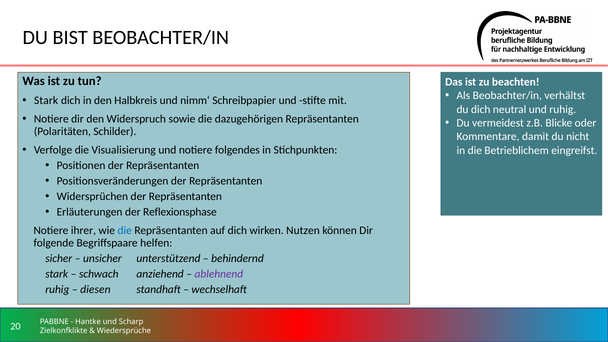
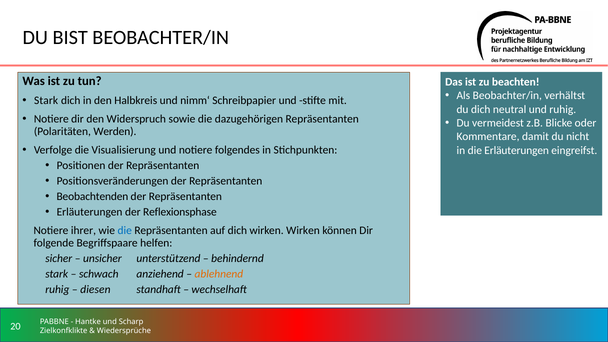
Schilder: Schilder -> Werden (115, 131)
die Betrieblichem: Betrieblichem -> Erläuterungen (517, 150)
Widersprüchen: Widersprüchen -> Beobachtenden (92, 196)
wirken Nutzen: Nutzen -> Wirken (303, 231)
ablehnend colour: purple -> orange (219, 274)
